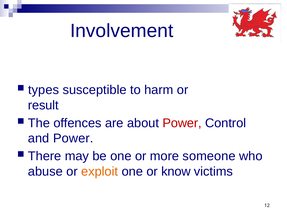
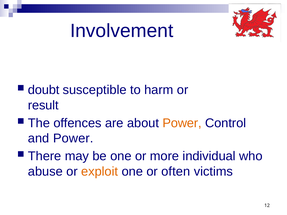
types: types -> doubt (44, 90)
Power colour: red -> orange (182, 123)
someone: someone -> individual (209, 156)
know: know -> often (176, 172)
